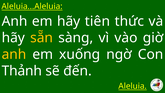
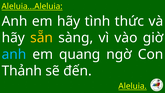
tiên: tiên -> tình (97, 21)
anh colour: yellow -> light blue (14, 54)
xuống: xuống -> quang (80, 54)
